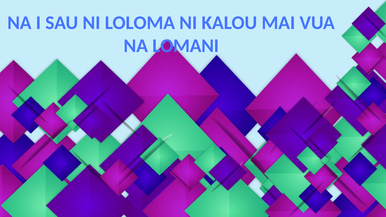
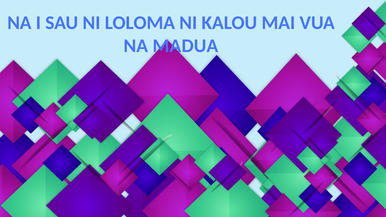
LOMANI: LOMANI -> MADUA (185, 46)
